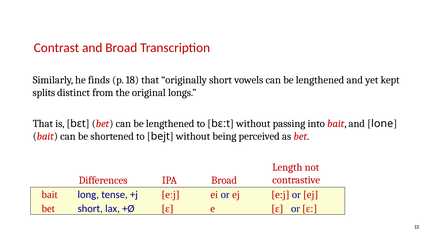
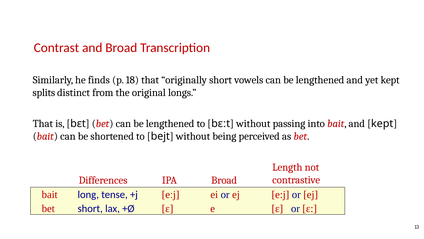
lone: lone -> kept (382, 123)
